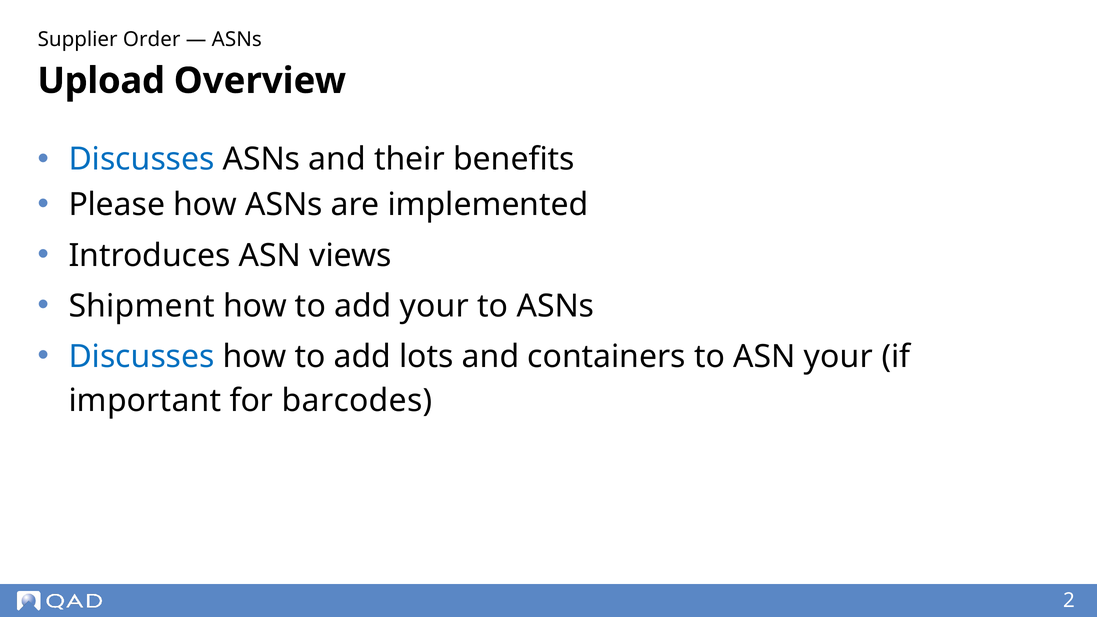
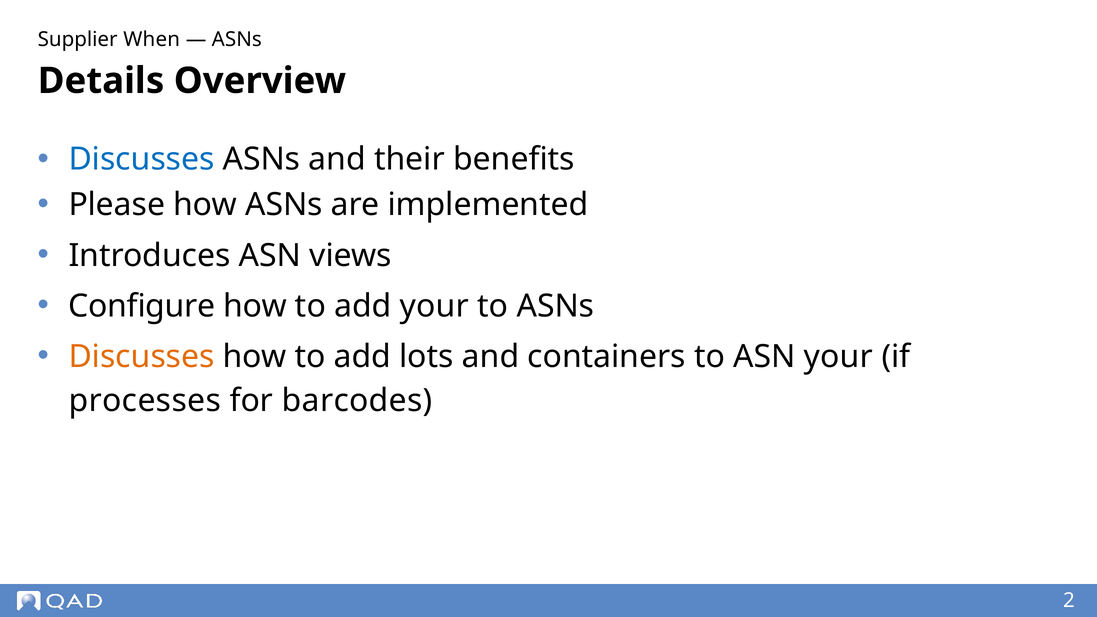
Order: Order -> When (152, 40)
Upload: Upload -> Details (101, 81)
Shipment: Shipment -> Configure (142, 306)
Discusses colour: blue -> orange (142, 357)
important: important -> processes (145, 401)
